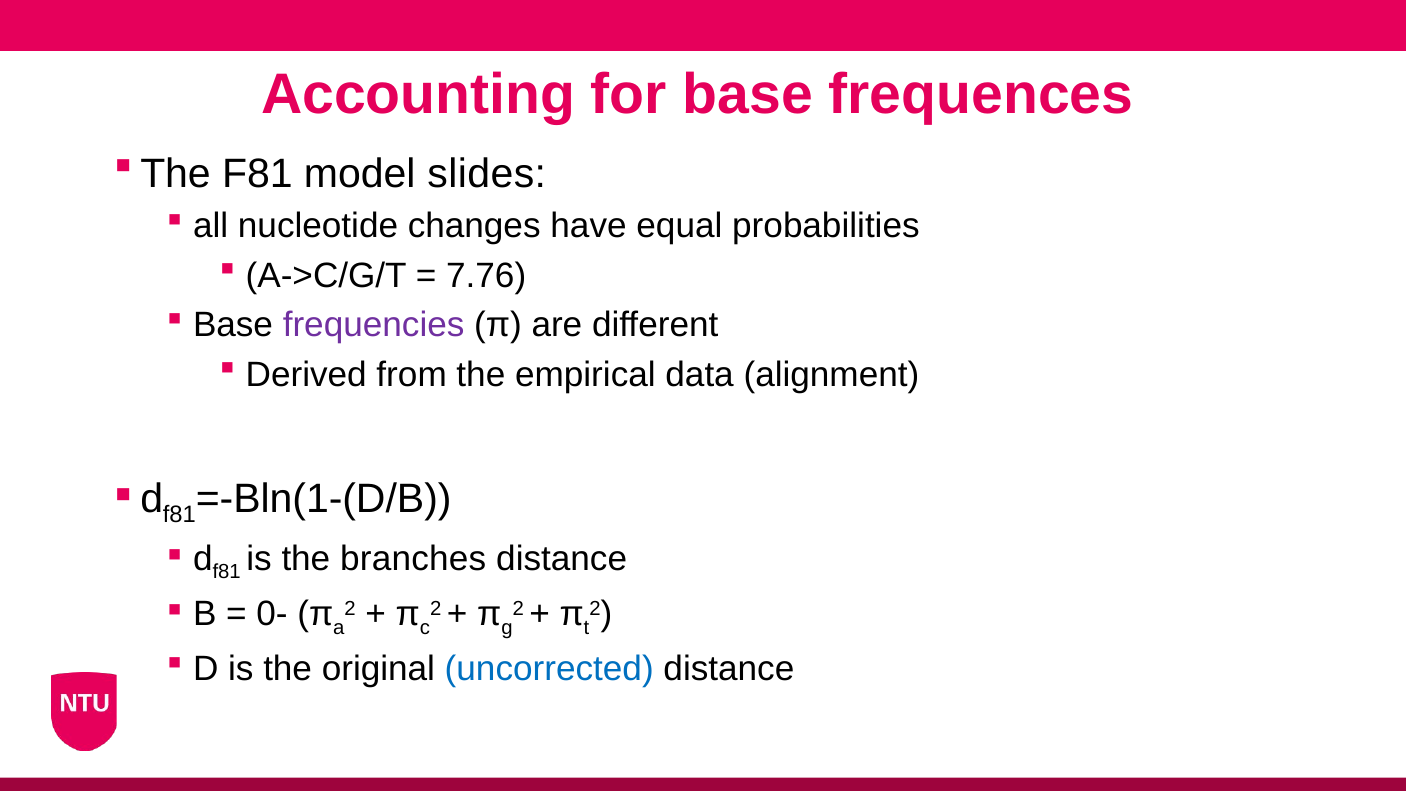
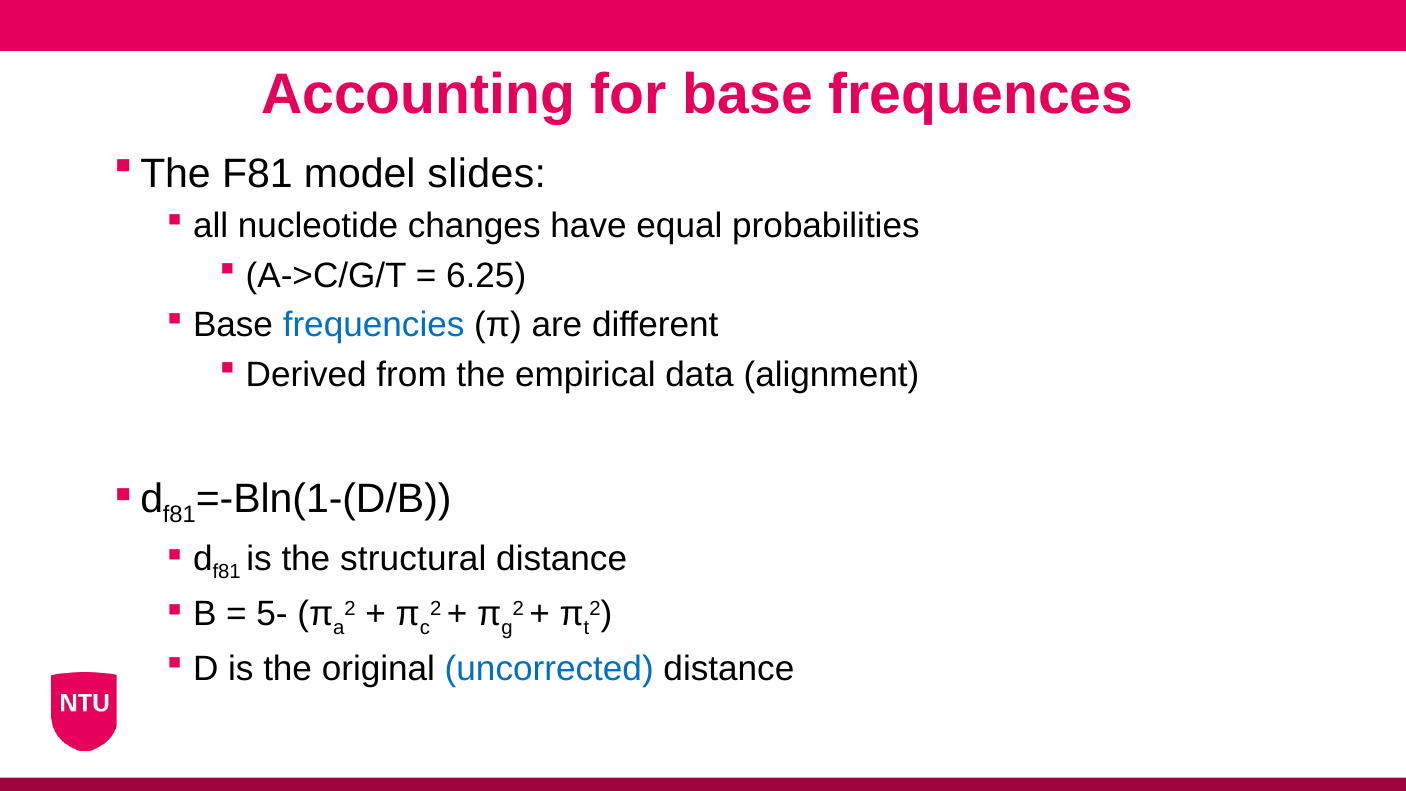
7.76: 7.76 -> 6.25 (486, 276)
frequencies colour: purple -> blue (374, 325)
branches: branches -> structural (413, 558)
0-: 0- -> 5- (272, 614)
